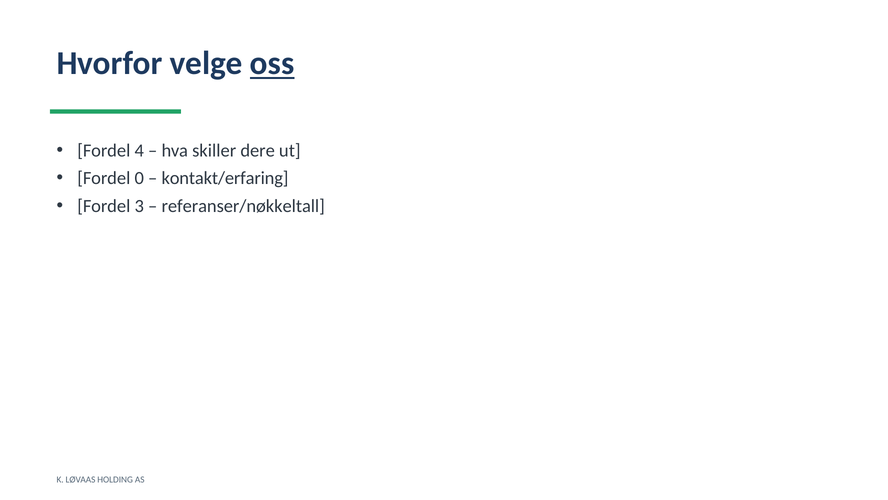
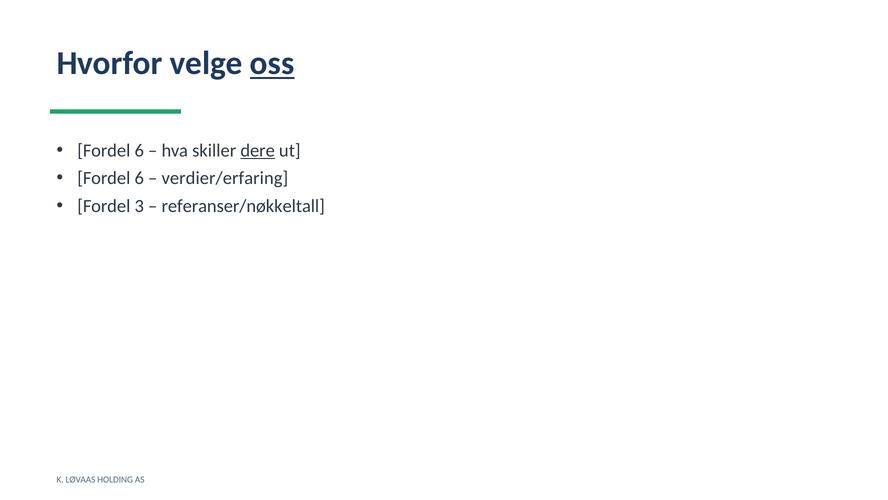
4: 4 -> 6 (139, 150)
dere underline: none -> present (258, 150)
0: 0 -> 6 (139, 178)
kontakt/erfaring: kontakt/erfaring -> verdier/erfaring (225, 178)
